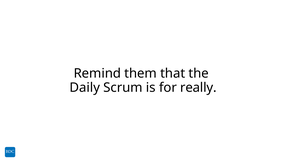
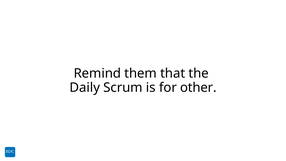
really: really -> other (198, 87)
